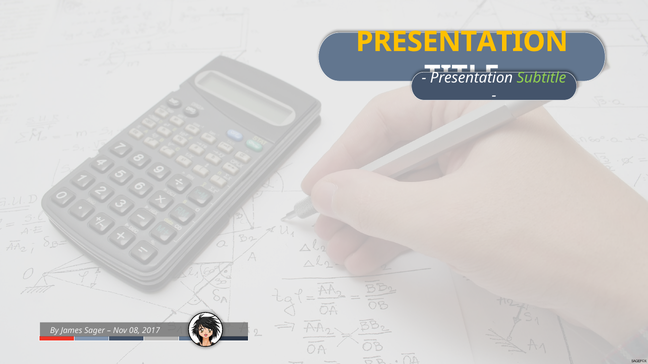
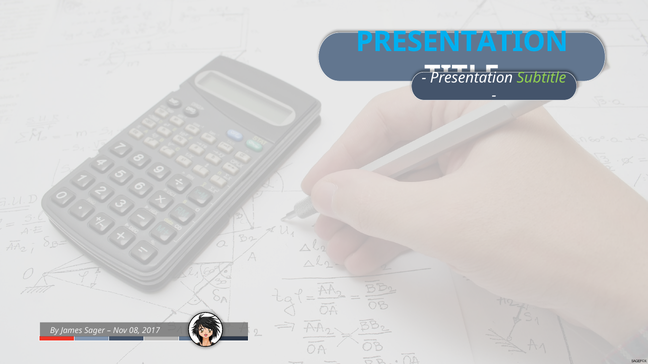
PRESENTATION colour: yellow -> light blue (462, 42)
